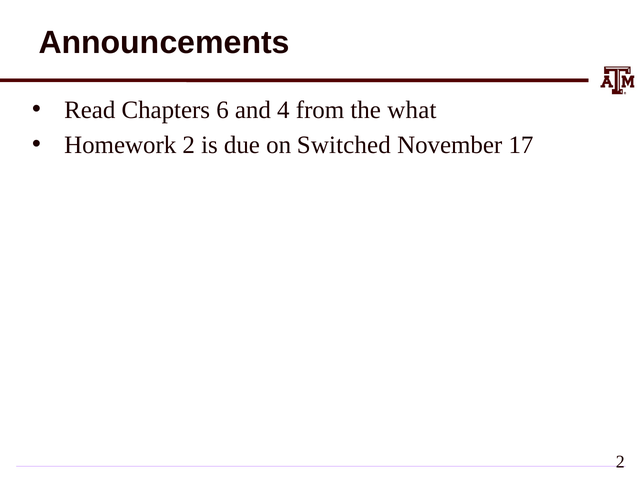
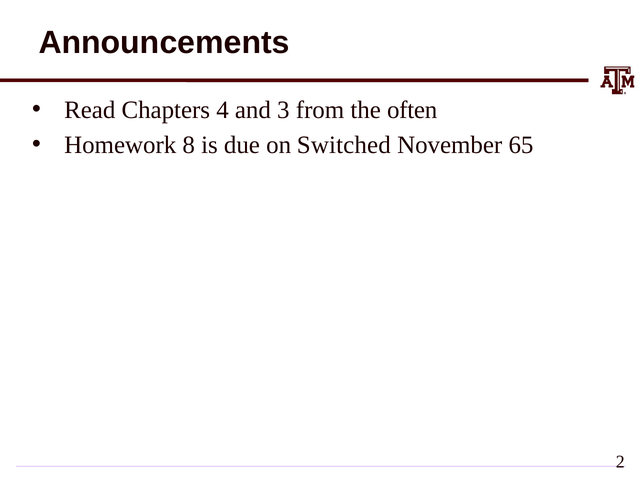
6: 6 -> 4 (223, 110)
4: 4 -> 3 (283, 110)
what: what -> often (412, 110)
Homework 2: 2 -> 8 (189, 145)
17: 17 -> 65 (521, 145)
